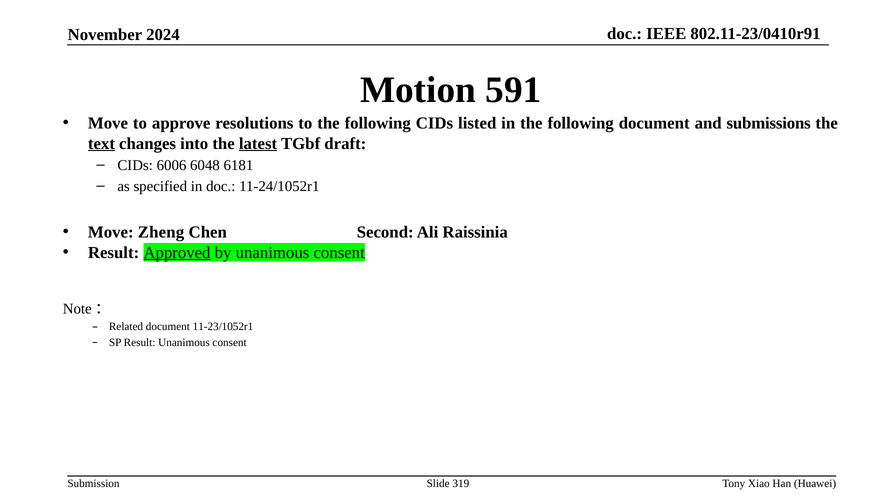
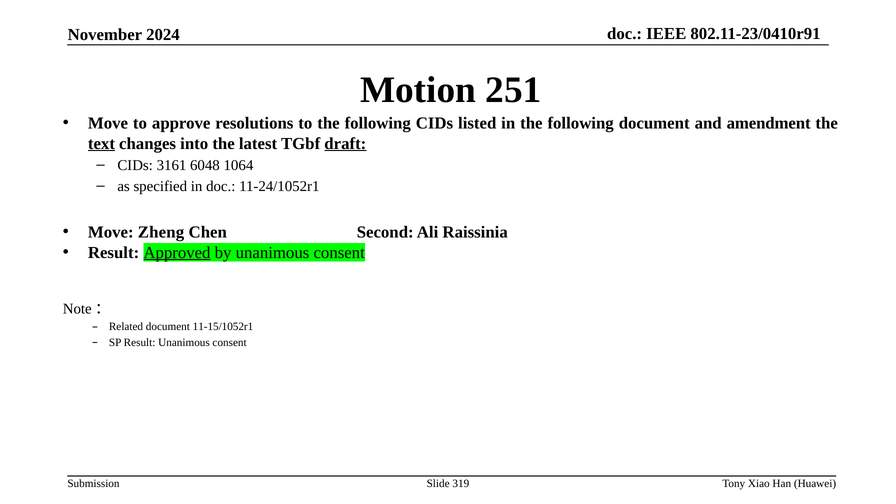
591: 591 -> 251 (513, 90)
submissions: submissions -> amendment (769, 123)
latest underline: present -> none (258, 143)
draft underline: none -> present (345, 143)
6006: 6006 -> 3161 (172, 165)
6181: 6181 -> 1064 (238, 165)
11-23/1052r1: 11-23/1052r1 -> 11-15/1052r1 (223, 327)
